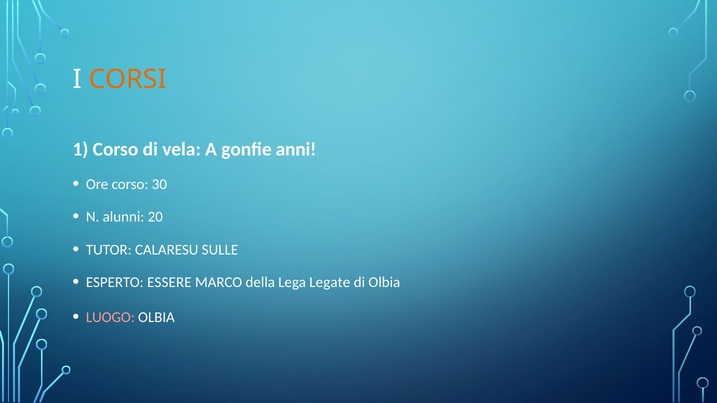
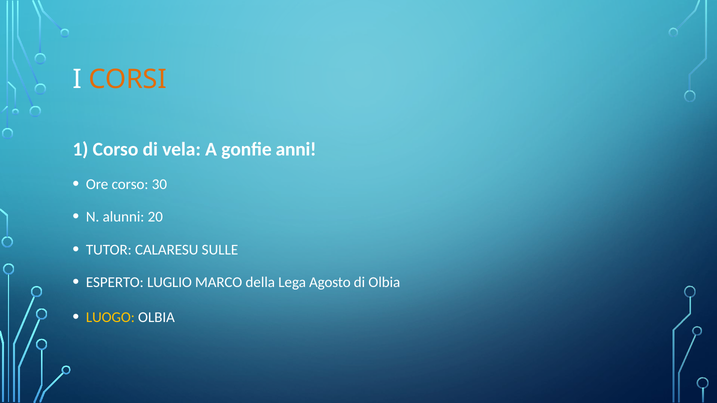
ESSERE: ESSERE -> LUGLIO (169, 282)
Legate: Legate -> Agosto (330, 282)
LUOGO colour: pink -> yellow (110, 317)
